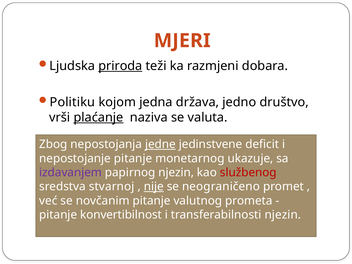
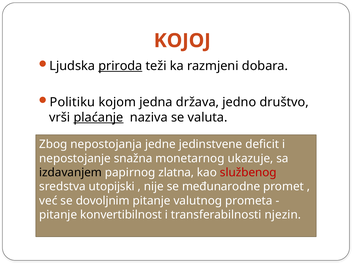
MJERI: MJERI -> KOJOJ (182, 41)
jedne underline: present -> none (160, 144)
nepostojanje pitanje: pitanje -> snažna (133, 158)
izdavanjem colour: purple -> black (71, 172)
papirnog njezin: njezin -> zlatna (176, 172)
stvarnoj: stvarnoj -> utopijski (112, 187)
nije underline: present -> none (154, 187)
neograničeno: neograničeno -> međunarodne (221, 187)
novčanim: novčanim -> dovoljnim (103, 201)
